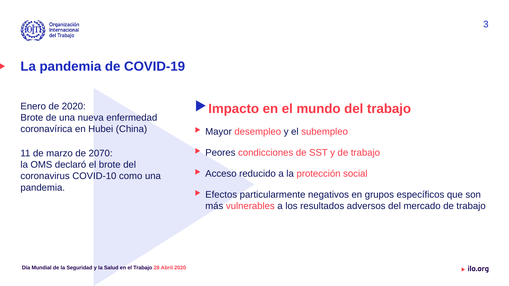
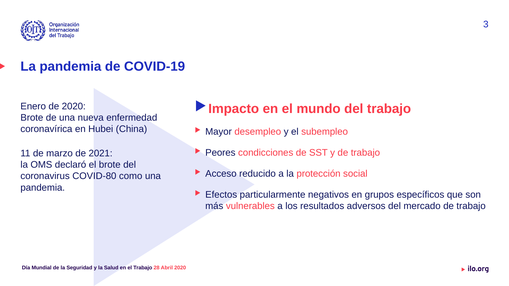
2070: 2070 -> 2021 (101, 153)
COVID-10: COVID-10 -> COVID-80 (94, 176)
